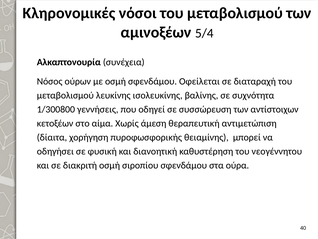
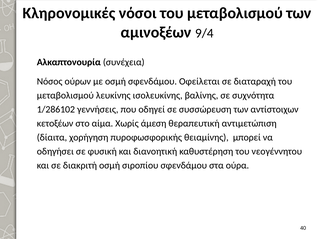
5/4: 5/4 -> 9/4 (204, 33)
1/300800: 1/300800 -> 1/286102 (56, 109)
